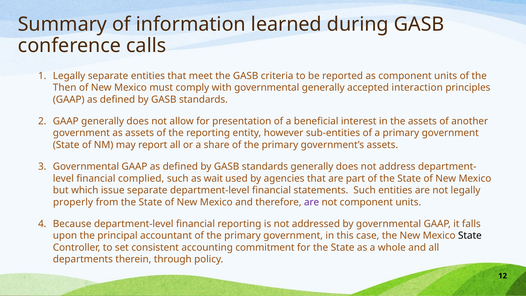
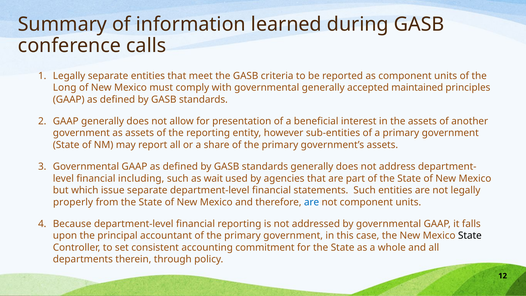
Then: Then -> Long (65, 88)
interaction: interaction -> maintained (417, 88)
complied: complied -> including (141, 178)
are colour: purple -> blue (312, 202)
